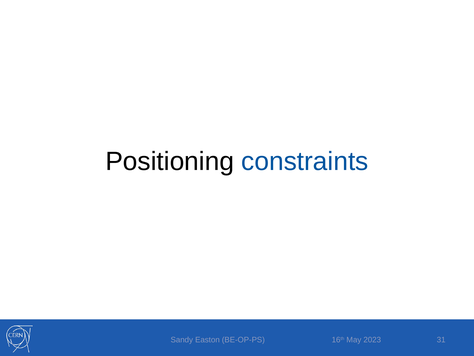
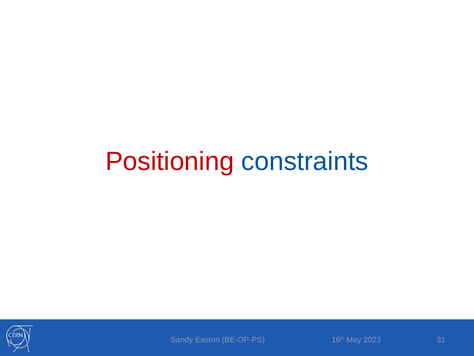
Positioning colour: black -> red (170, 161)
